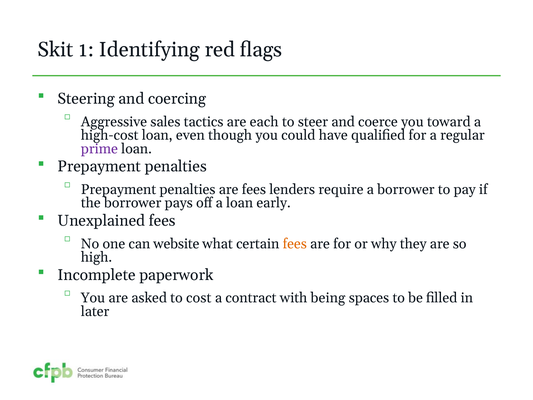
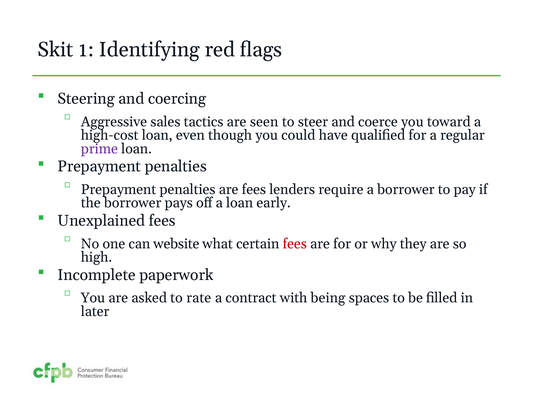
each: each -> seen (264, 122)
fees colour: orange -> red (295, 244)
cost: cost -> rate (199, 298)
